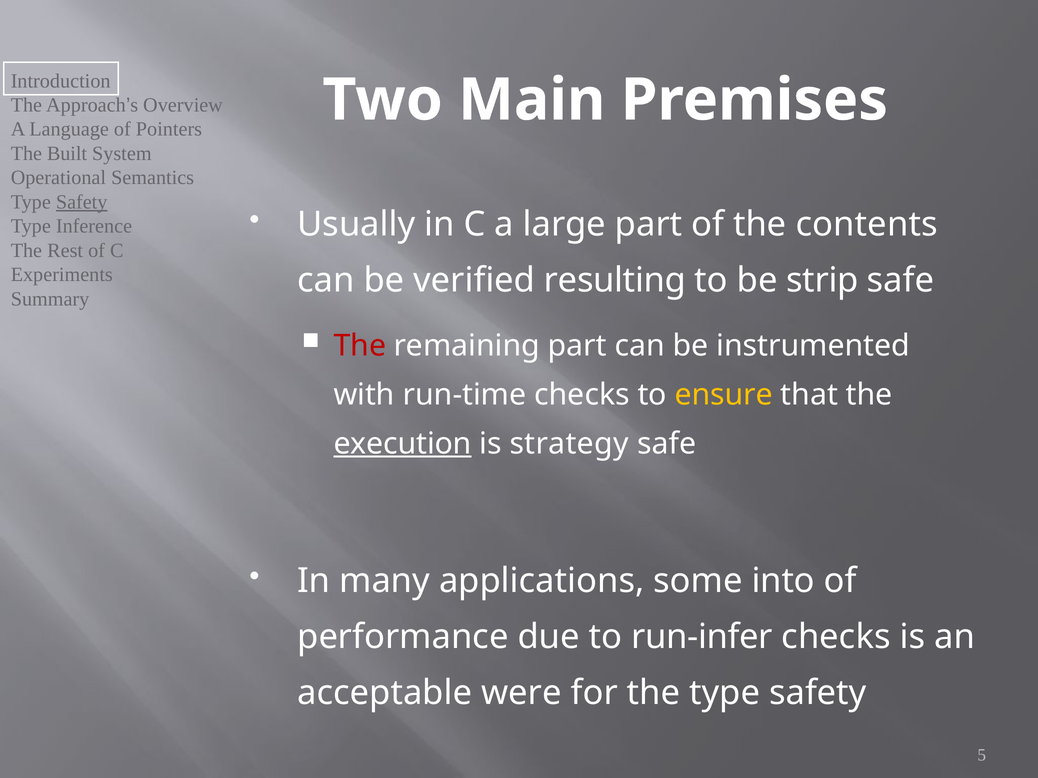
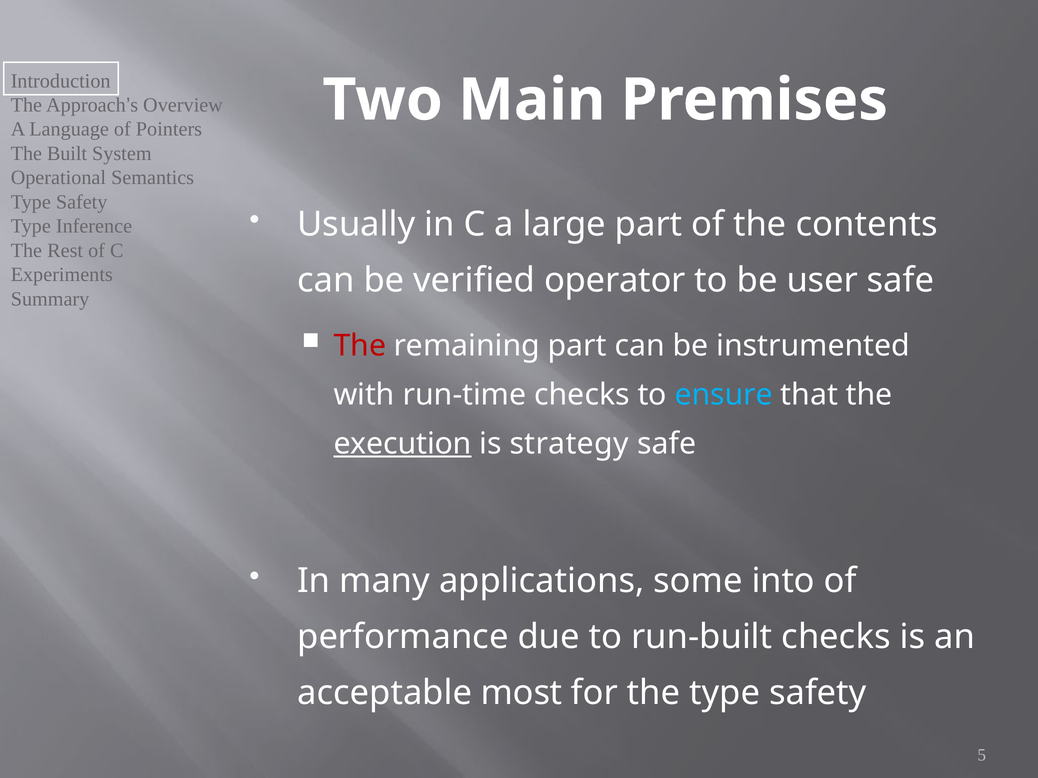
Safety underline: present -> none (82, 202)
resulting: resulting -> operator (615, 280)
strip: strip -> user (822, 280)
ensure colour: yellow -> light blue (724, 395)
run-infer: run-infer -> run-built (702, 637)
were: were -> most (522, 693)
